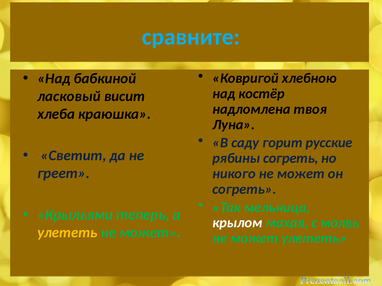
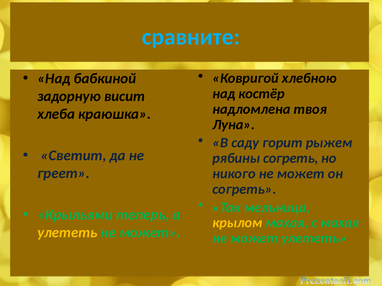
ласковый: ласковый -> задорную (69, 96)
русские: русские -> рыжем (329, 143)
крылом colour: white -> yellow (237, 223)
с молвь: молвь -> махая (340, 223)
